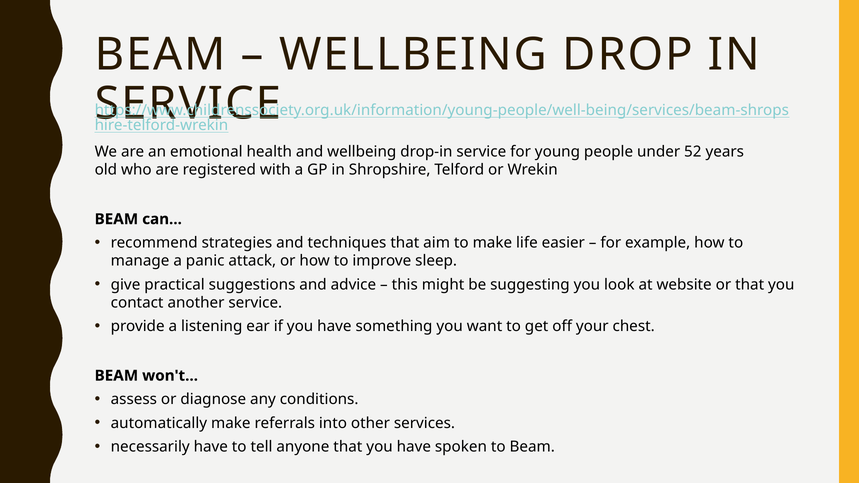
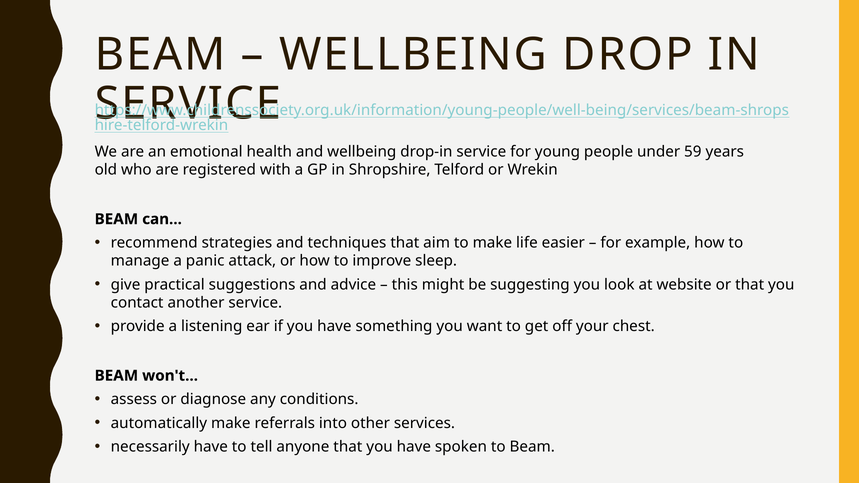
52: 52 -> 59 (693, 152)
